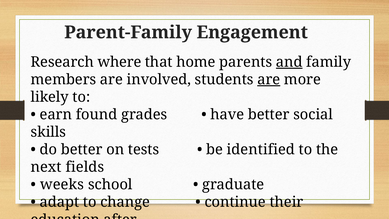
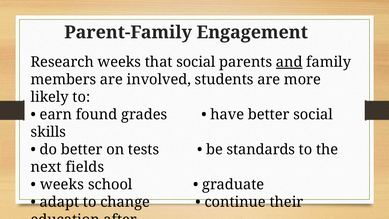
Research where: where -> weeks (119, 62)
that home: home -> social (196, 62)
are underline: present -> none (269, 79)
identified: identified -> standards (261, 149)
